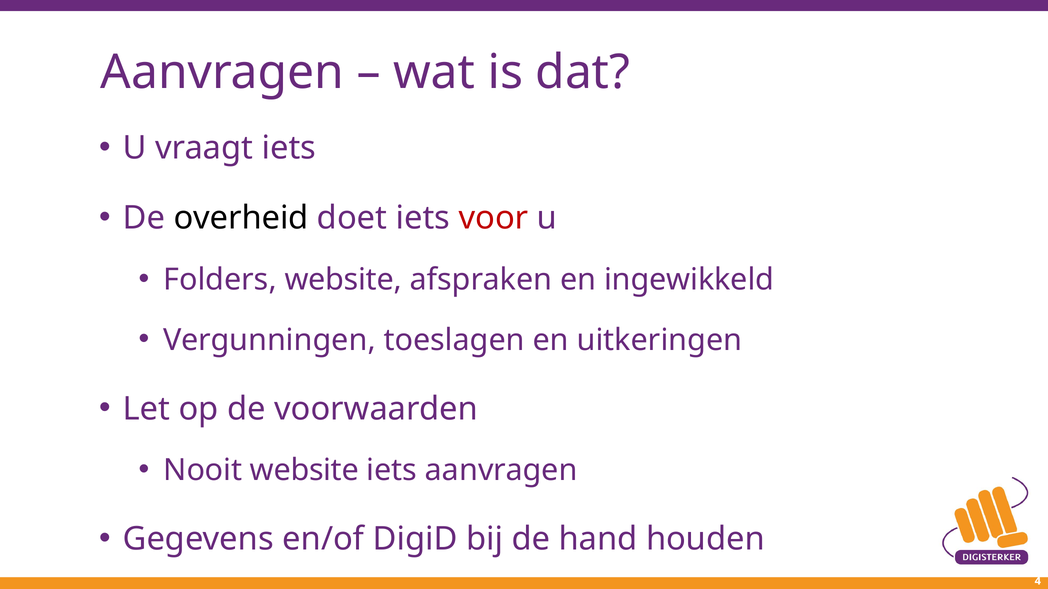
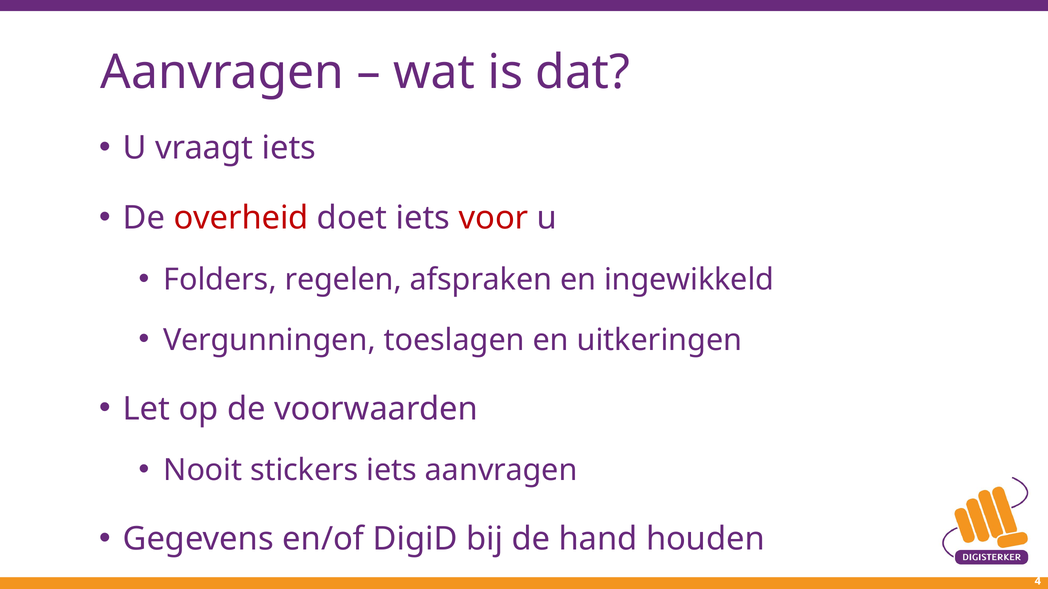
overheid colour: black -> red (241, 218)
Folders website: website -> regelen (343, 280)
Nooit website: website -> stickers (304, 471)
